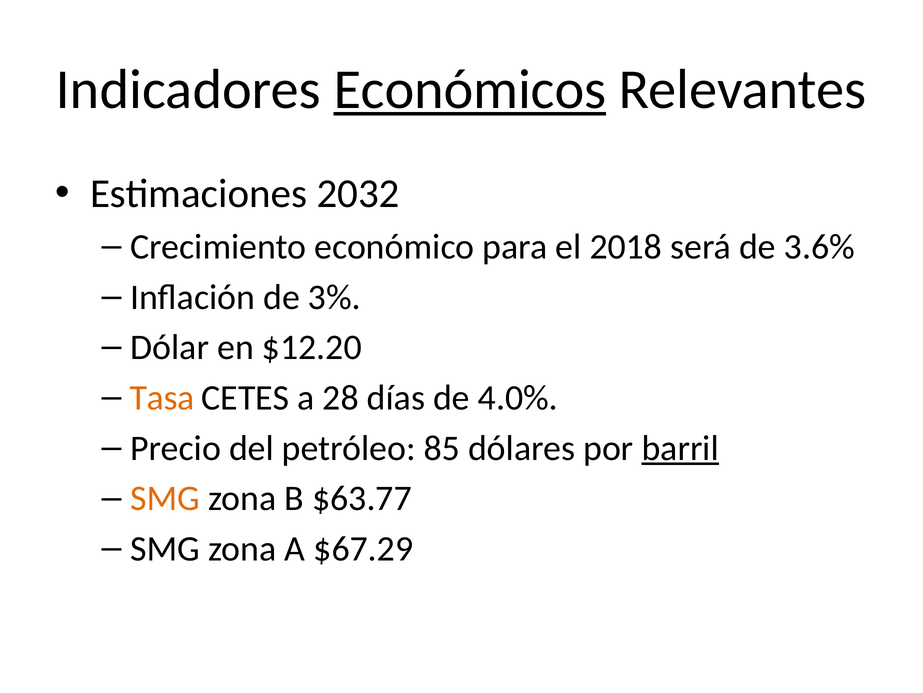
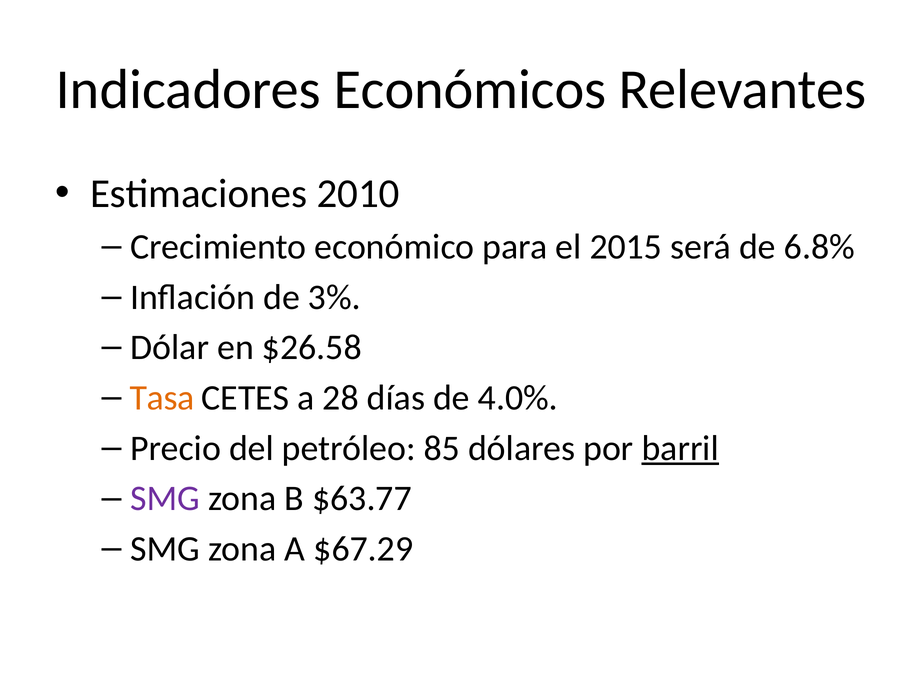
Económicos underline: present -> none (470, 89)
2032: 2032 -> 2010 (358, 194)
2018: 2018 -> 2015 (626, 247)
3.6%: 3.6% -> 6.8% (819, 247)
$12.20: $12.20 -> $26.58 (312, 347)
SMG colour: orange -> purple (165, 498)
